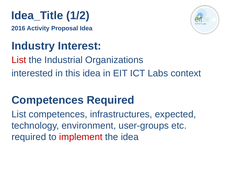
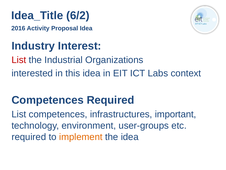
1/2: 1/2 -> 6/2 (78, 16)
expected: expected -> important (176, 114)
implement colour: red -> orange (81, 137)
